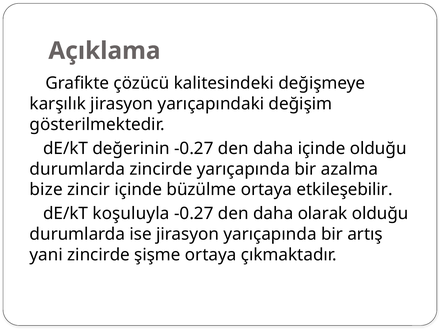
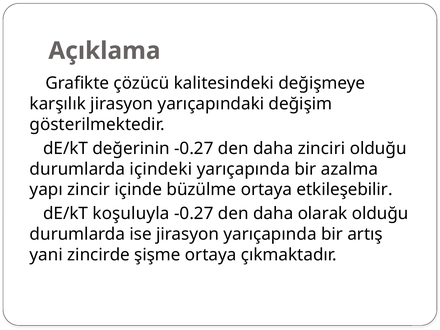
daha içinde: içinde -> zinciri (322, 148)
durumlarda zincirde: zincirde -> içindeki (161, 169)
bize: bize -> yapı (46, 190)
